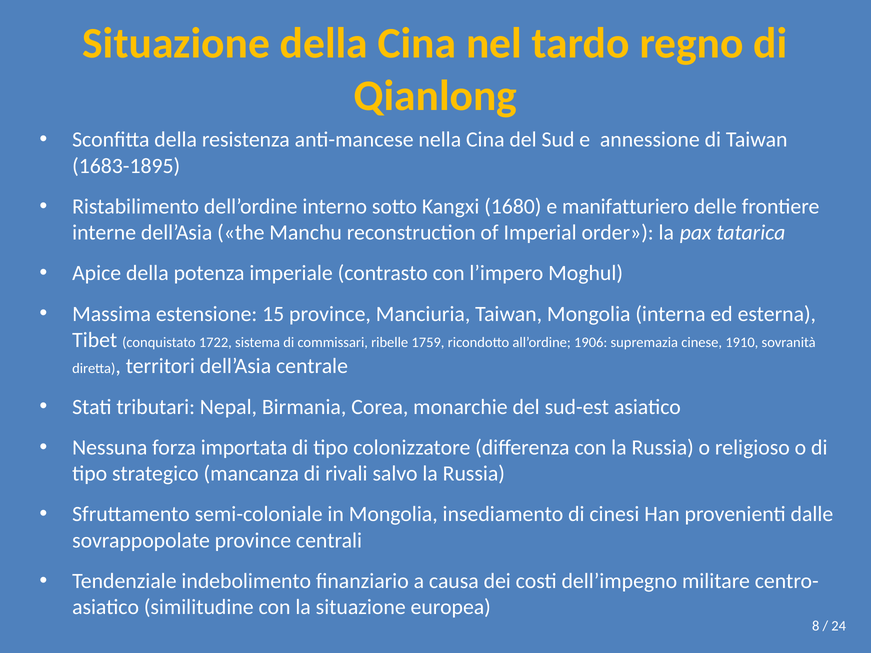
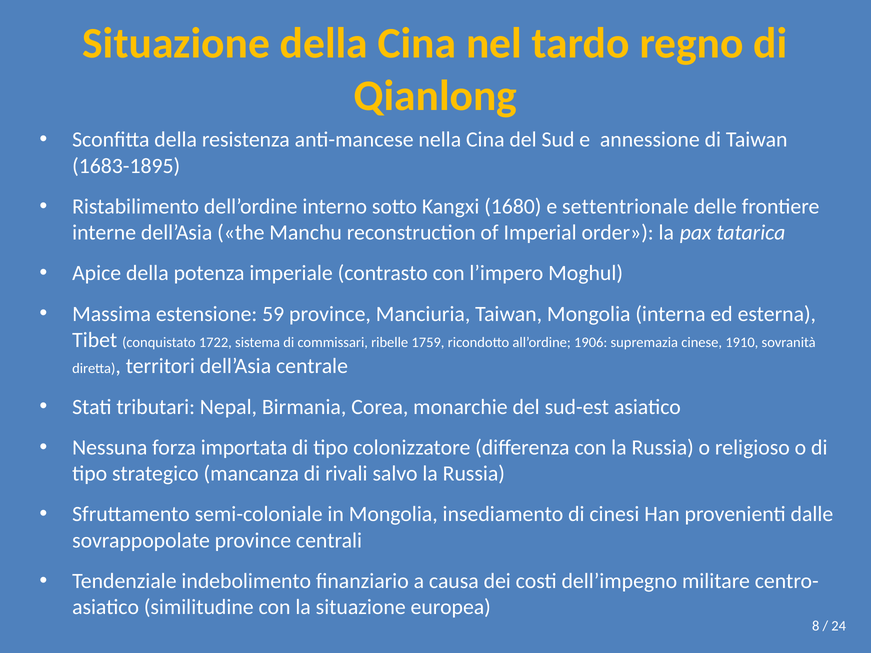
manifatturiero: manifatturiero -> settentrionale (625, 207)
15: 15 -> 59 (273, 314)
